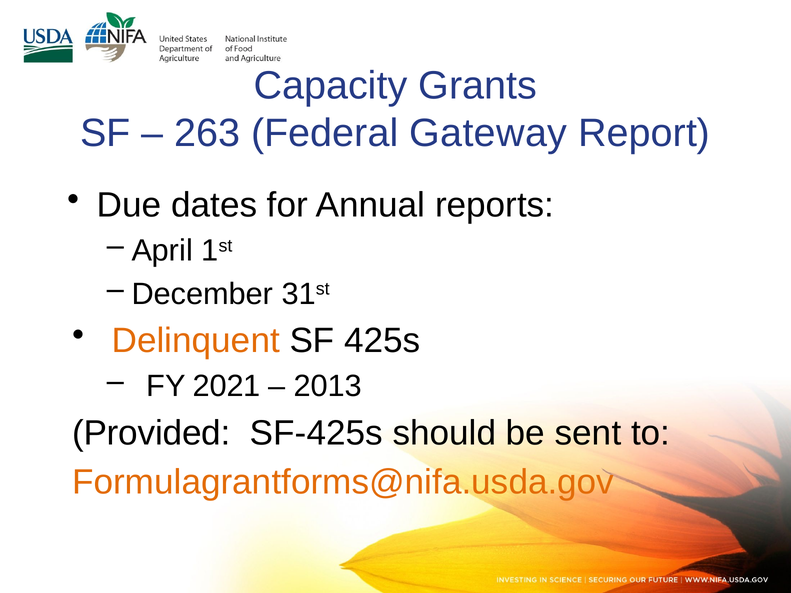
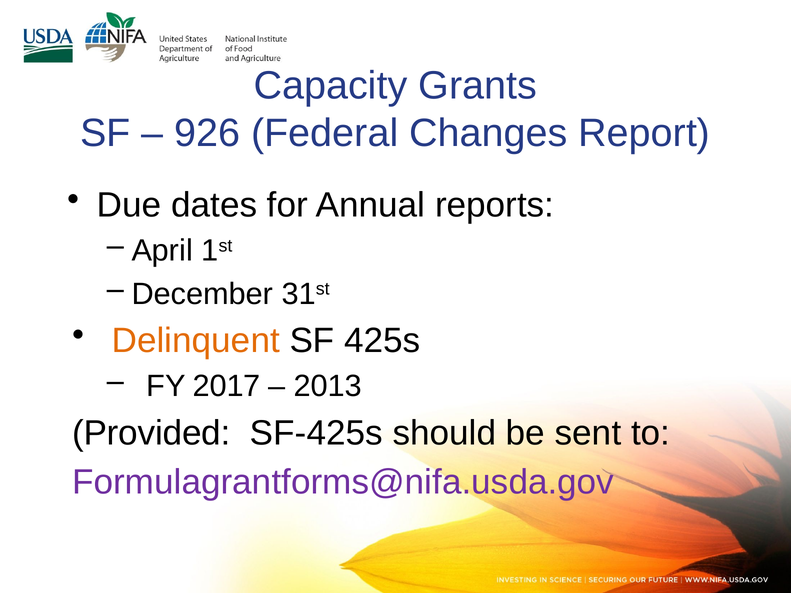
263: 263 -> 926 (207, 133)
Gateway: Gateway -> Changes (488, 133)
2021: 2021 -> 2017 (227, 386)
Formulagrantforms@nifa.usda.gov colour: orange -> purple (343, 482)
